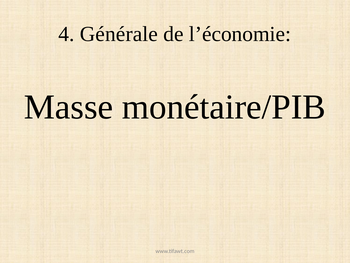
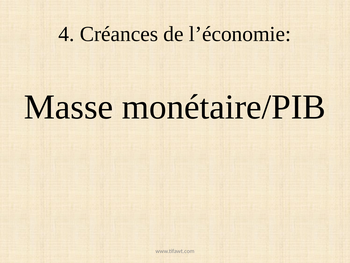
Générale: Générale -> Créances (119, 34)
